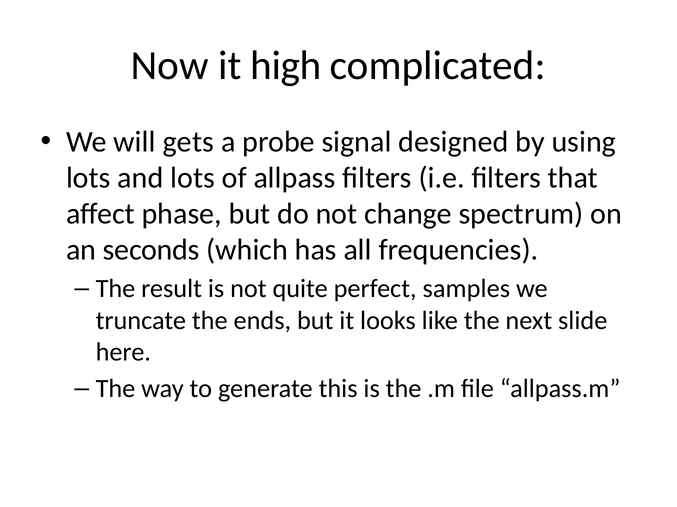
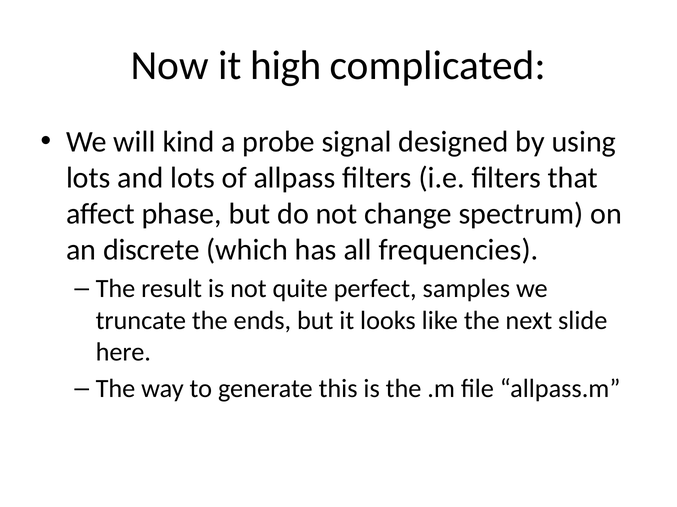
gets: gets -> kind (188, 142)
seconds: seconds -> discrete (151, 250)
